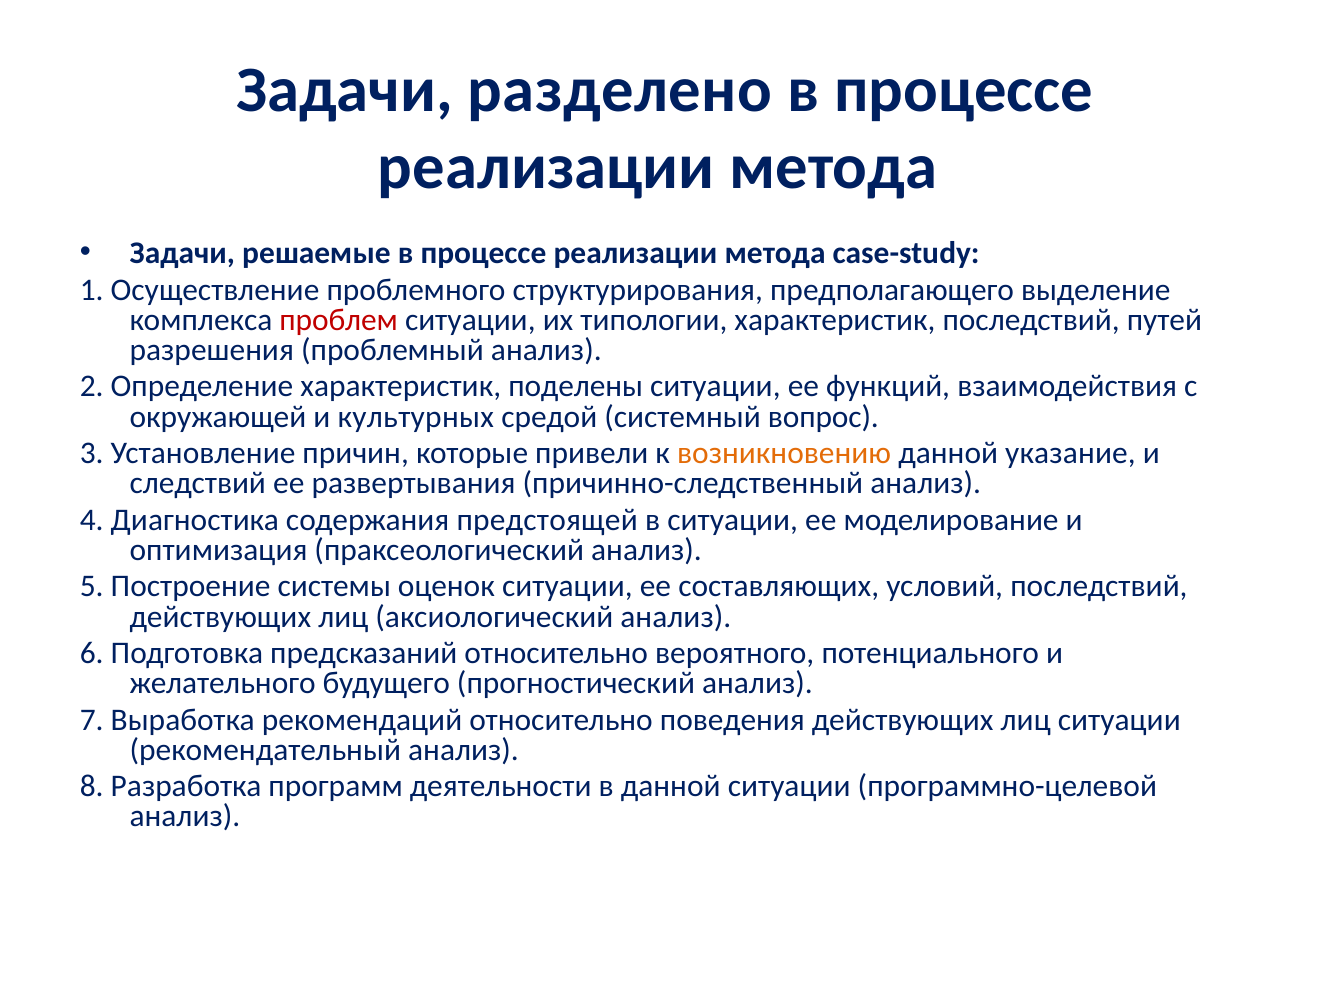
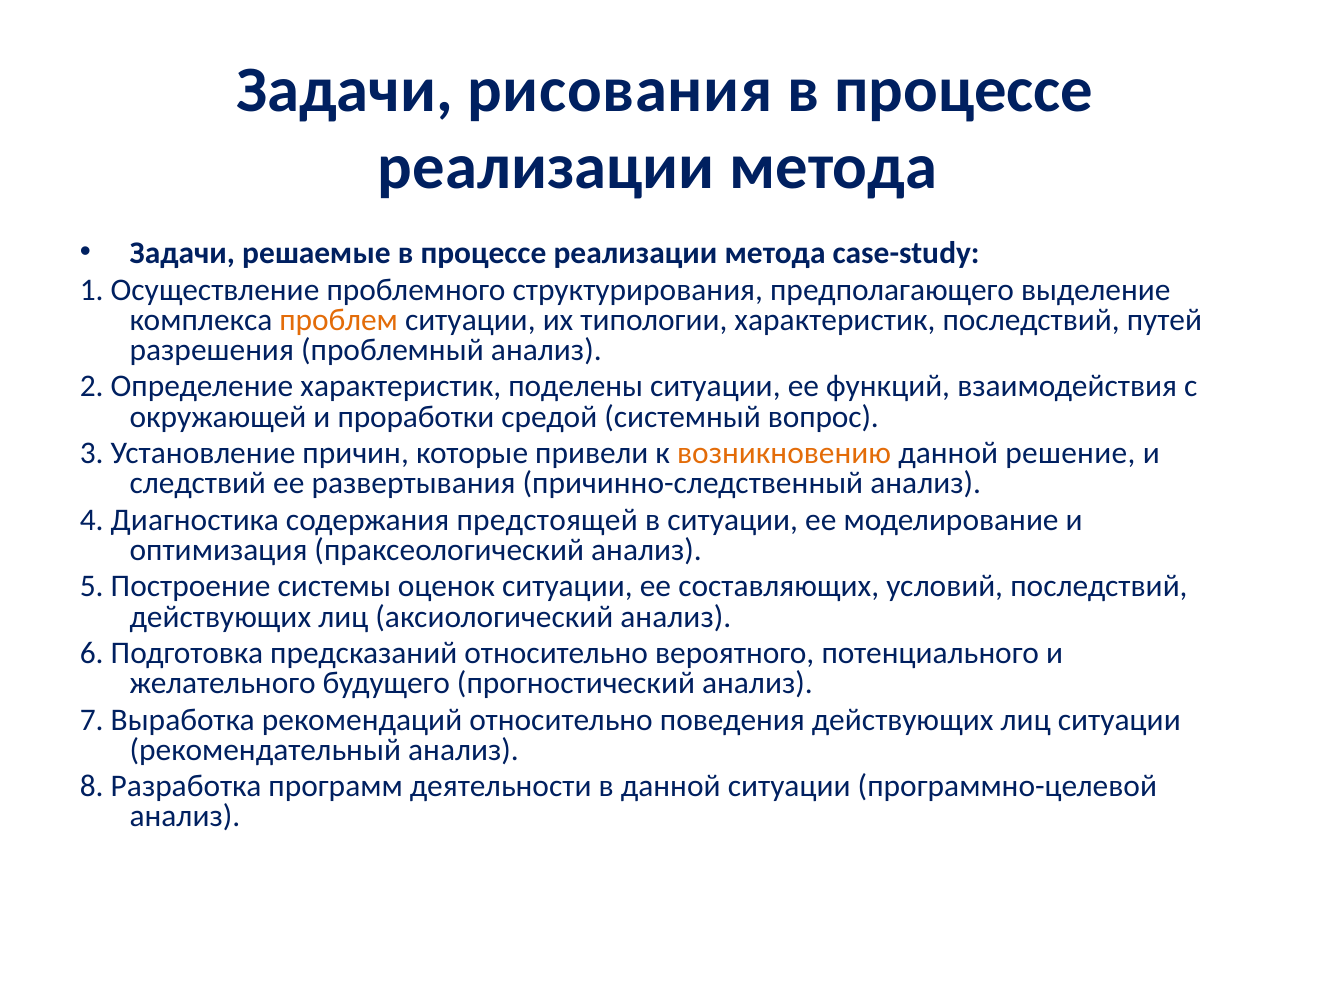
разделено: разделено -> рисования (620, 90)
проблем colour: red -> orange (339, 320)
культурных: культурных -> проработки (416, 417)
указание: указание -> решение (1070, 453)
